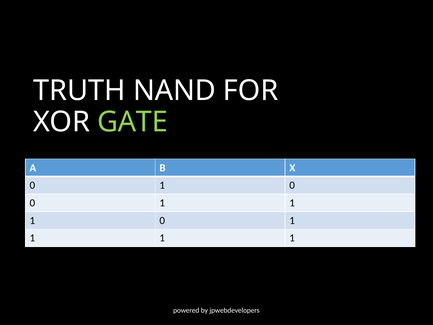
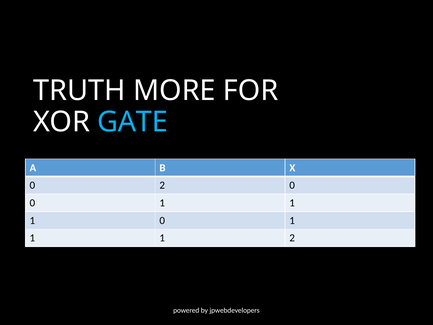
NAND: NAND -> MORE (174, 91)
GATE colour: light green -> light blue (132, 122)
1: 1 -> 2 (162, 185)
1: 1 -> 2 (292, 238)
